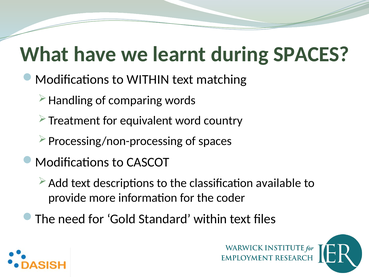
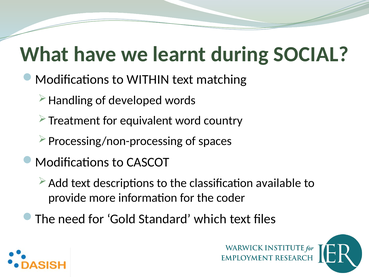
during SPACES: SPACES -> SOCIAL (311, 54)
comparing: comparing -> developed (135, 100)
Standard within: within -> which (210, 219)
